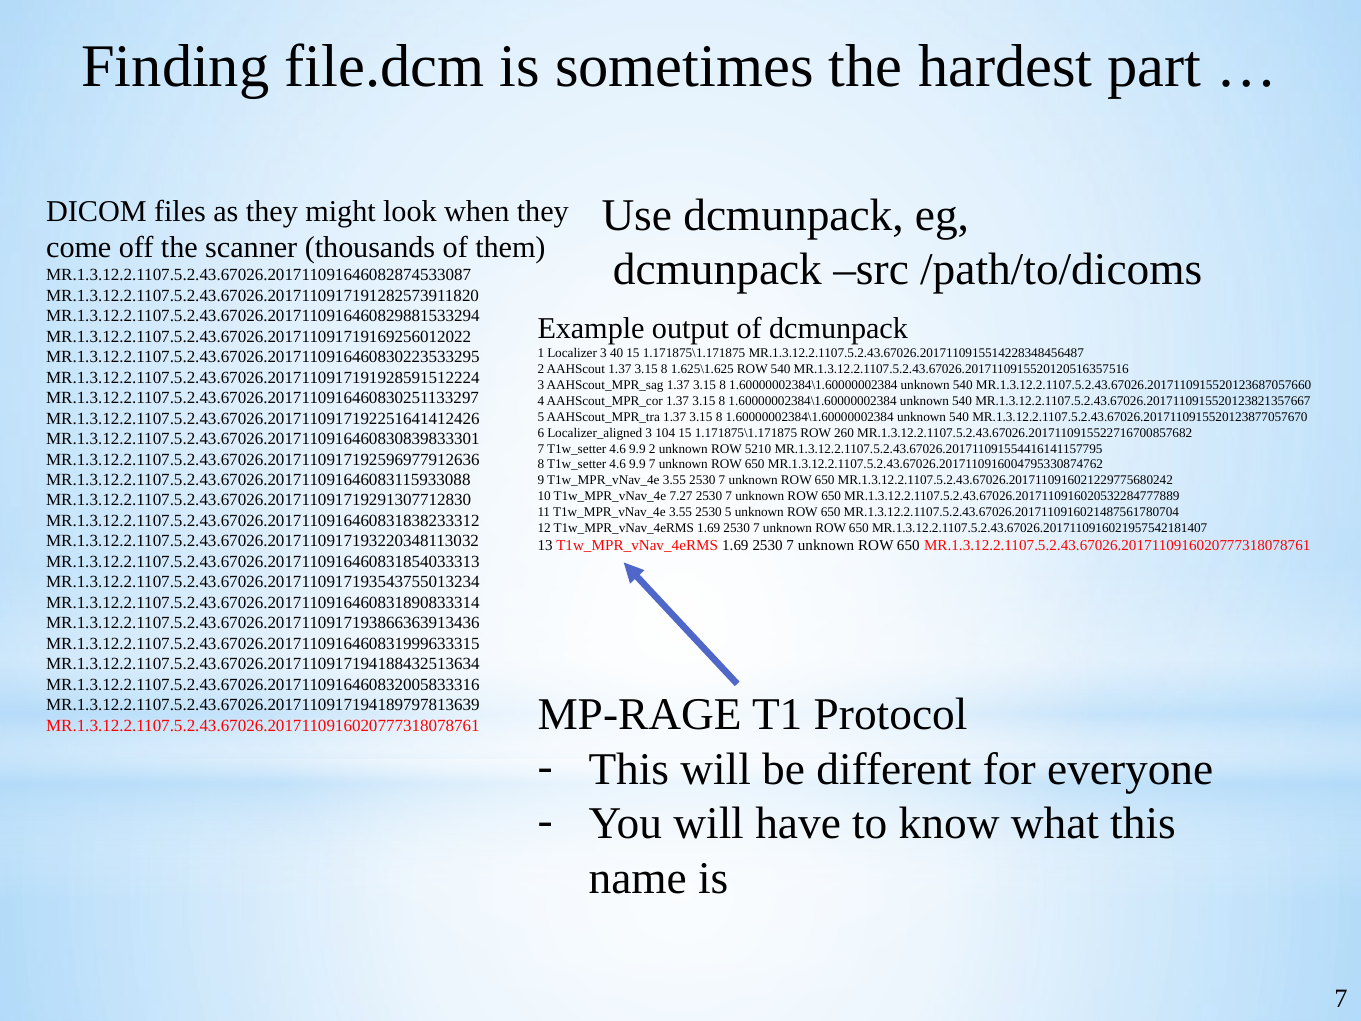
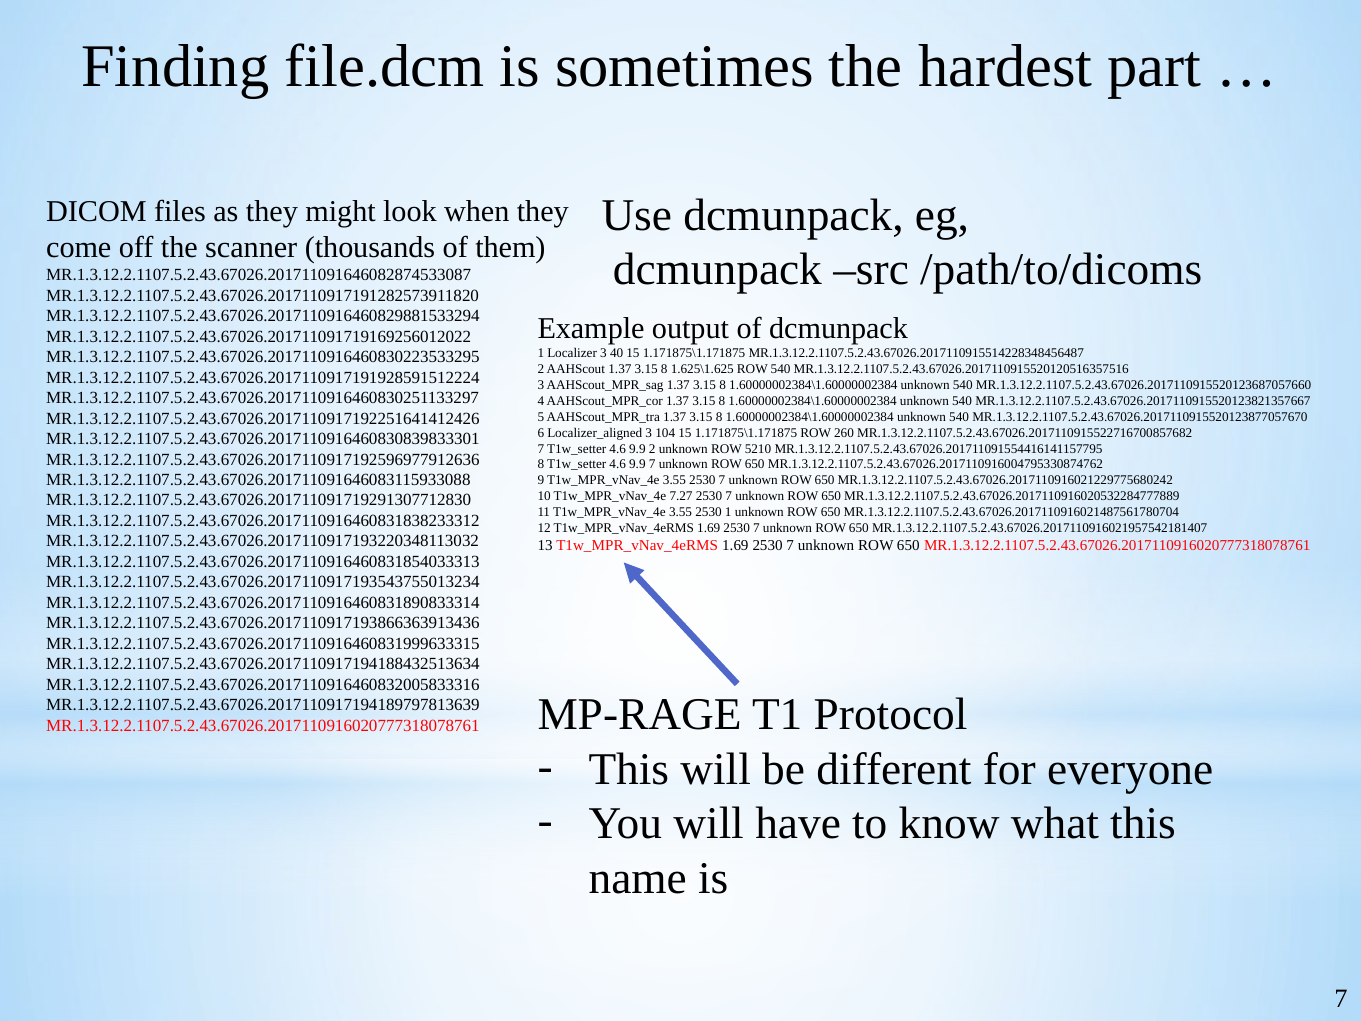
2530 5: 5 -> 1 (728, 512)
